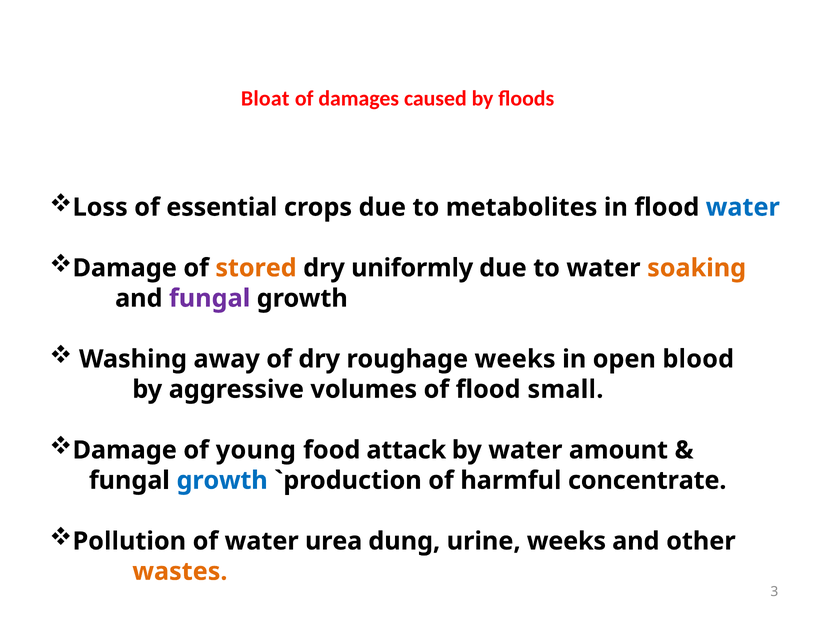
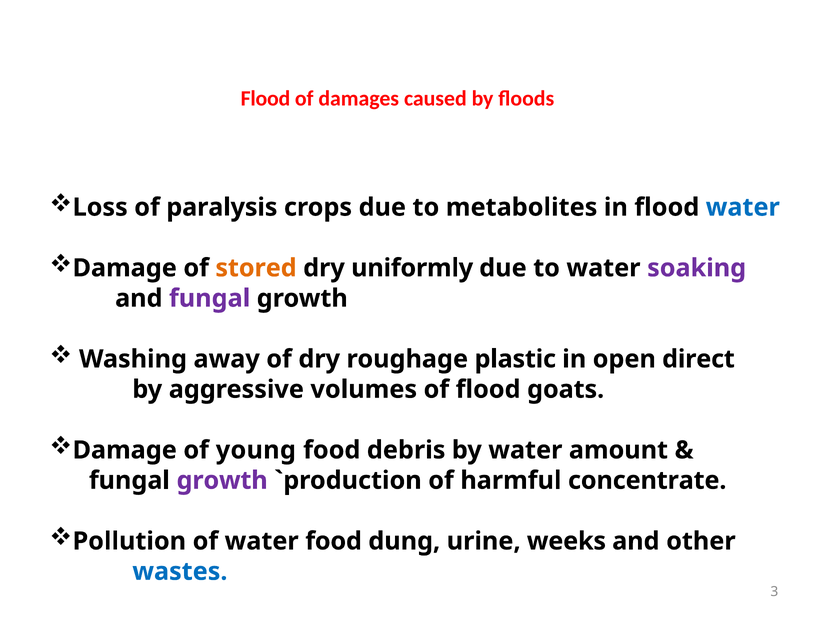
Bloat: Bloat -> Flood (265, 99)
essential: essential -> paralysis (222, 207)
soaking colour: orange -> purple (697, 268)
roughage weeks: weeks -> plastic (515, 359)
blood: blood -> direct (698, 359)
small: small -> goats (566, 389)
attack: attack -> debris (406, 450)
growth colour: blue -> purple (222, 480)
water urea: urea -> food (334, 541)
wastes colour: orange -> blue (180, 572)
